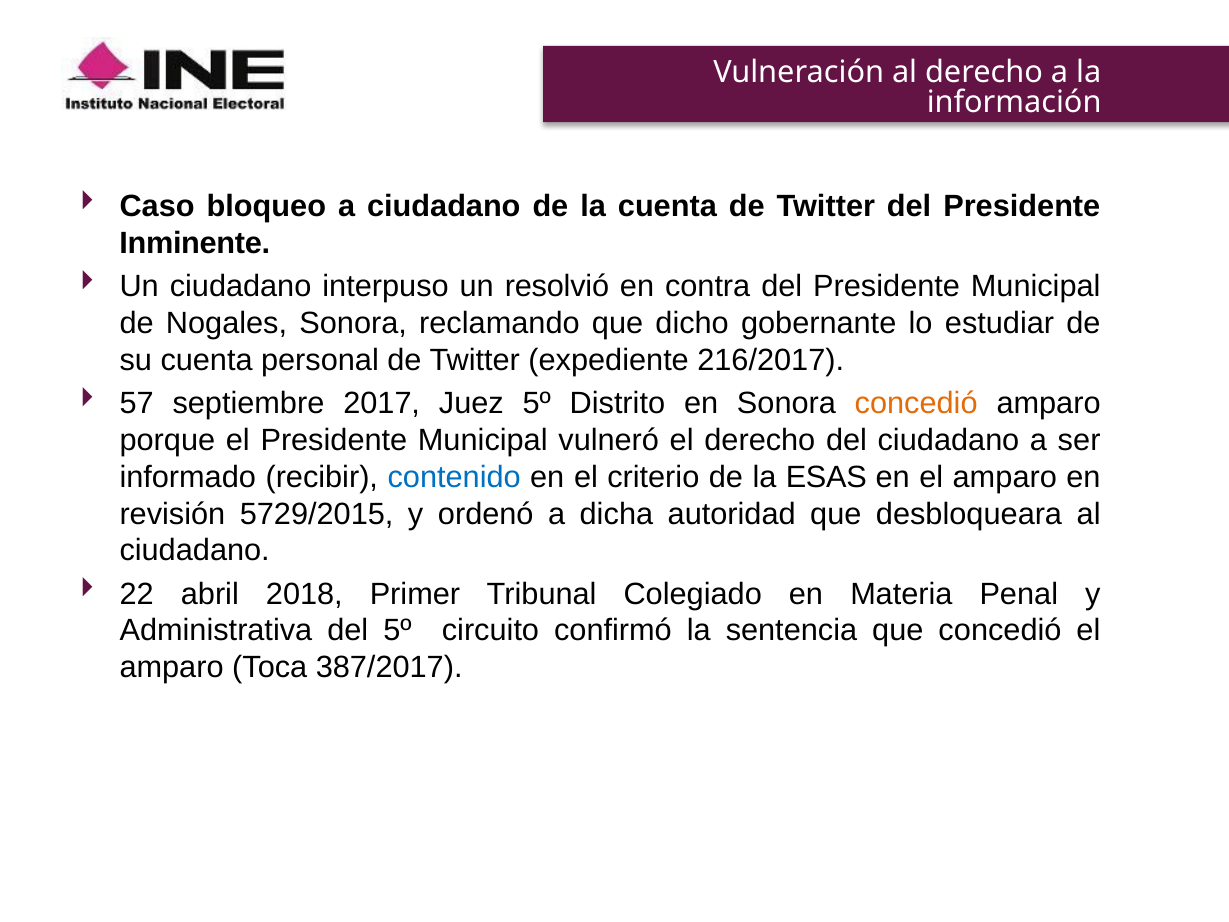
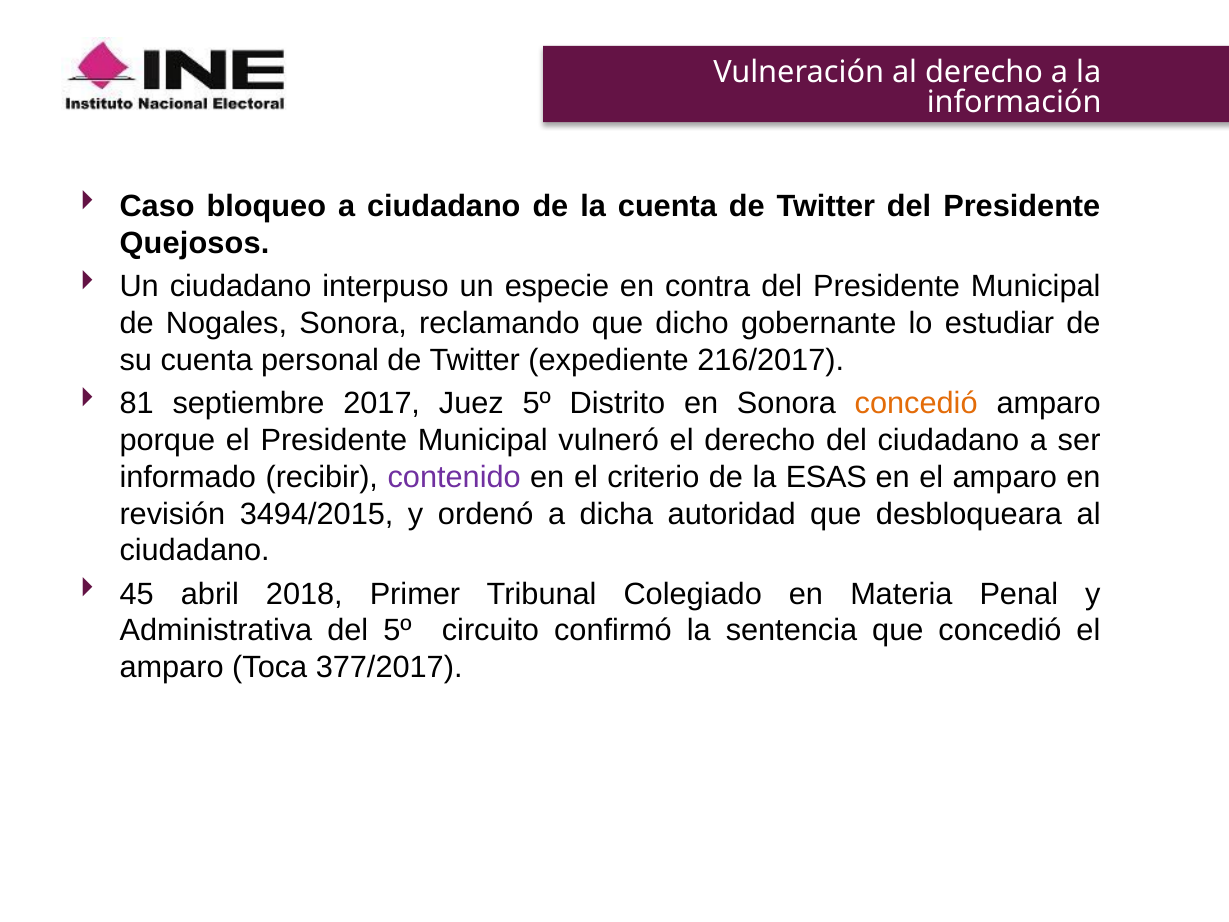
Inminente: Inminente -> Quejosos (194, 243)
resolvió: resolvió -> especie (557, 286)
57: 57 -> 81 (137, 403)
contenido colour: blue -> purple (454, 477)
5729/2015: 5729/2015 -> 3494/2015 (317, 514)
22: 22 -> 45 (137, 594)
387/2017: 387/2017 -> 377/2017 (389, 667)
